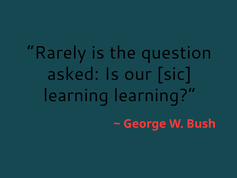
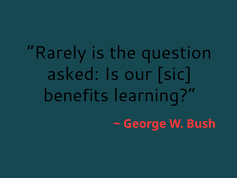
learning: learning -> benefits (76, 95)
